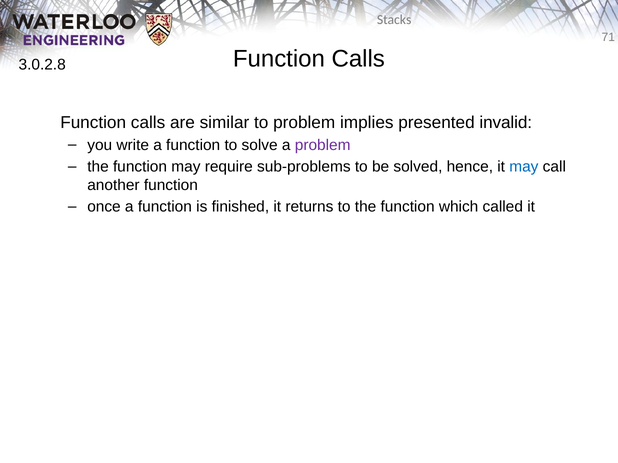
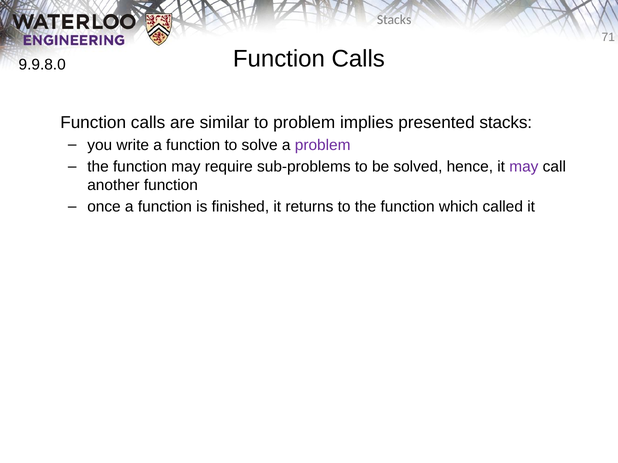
3.0.2.8: 3.0.2.8 -> 9.9.8.0 (42, 64)
presented invalid: invalid -> stacks (506, 123)
may colour: blue -> purple (524, 167)
